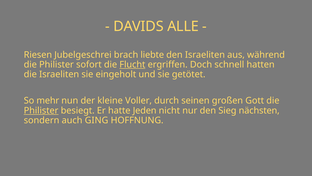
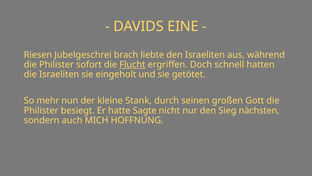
ALLE: ALLE -> EINE (183, 26)
Voller: Voller -> Stank (138, 100)
Philister underline: present -> none (41, 110)
Jeden: Jeden -> Sagte (145, 110)
GING: GING -> MICH (97, 120)
